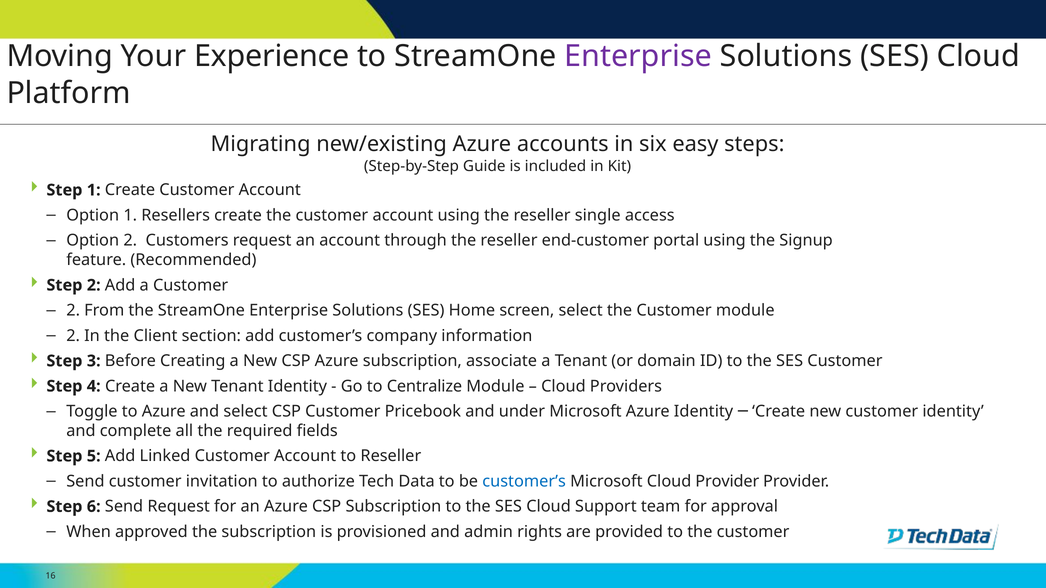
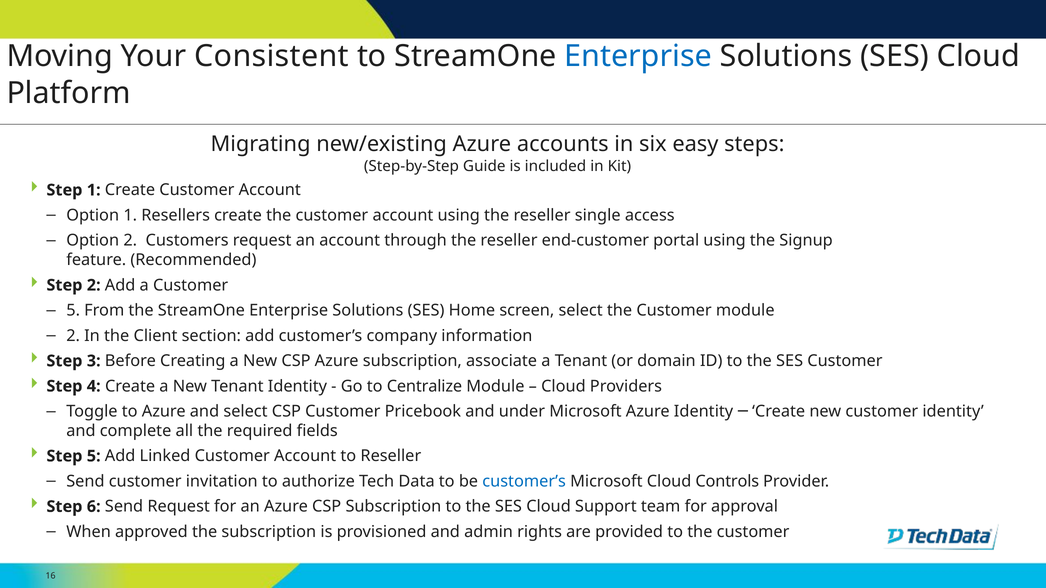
Experience: Experience -> Consistent (271, 56)
Enterprise colour: purple -> blue (638, 56)
2: 2 -> 5 (73, 311)
Cloud Provider: Provider -> Controls (727, 482)
